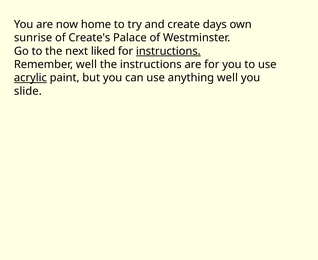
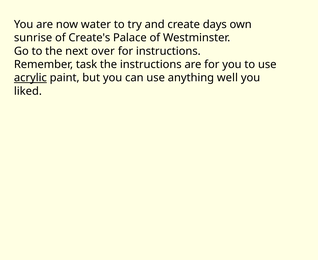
home: home -> water (96, 24)
liked: liked -> over (103, 51)
instructions underline: present -> none (168, 51)
Remember well: well -> task (87, 64)
slide: slide -> liked (28, 91)
